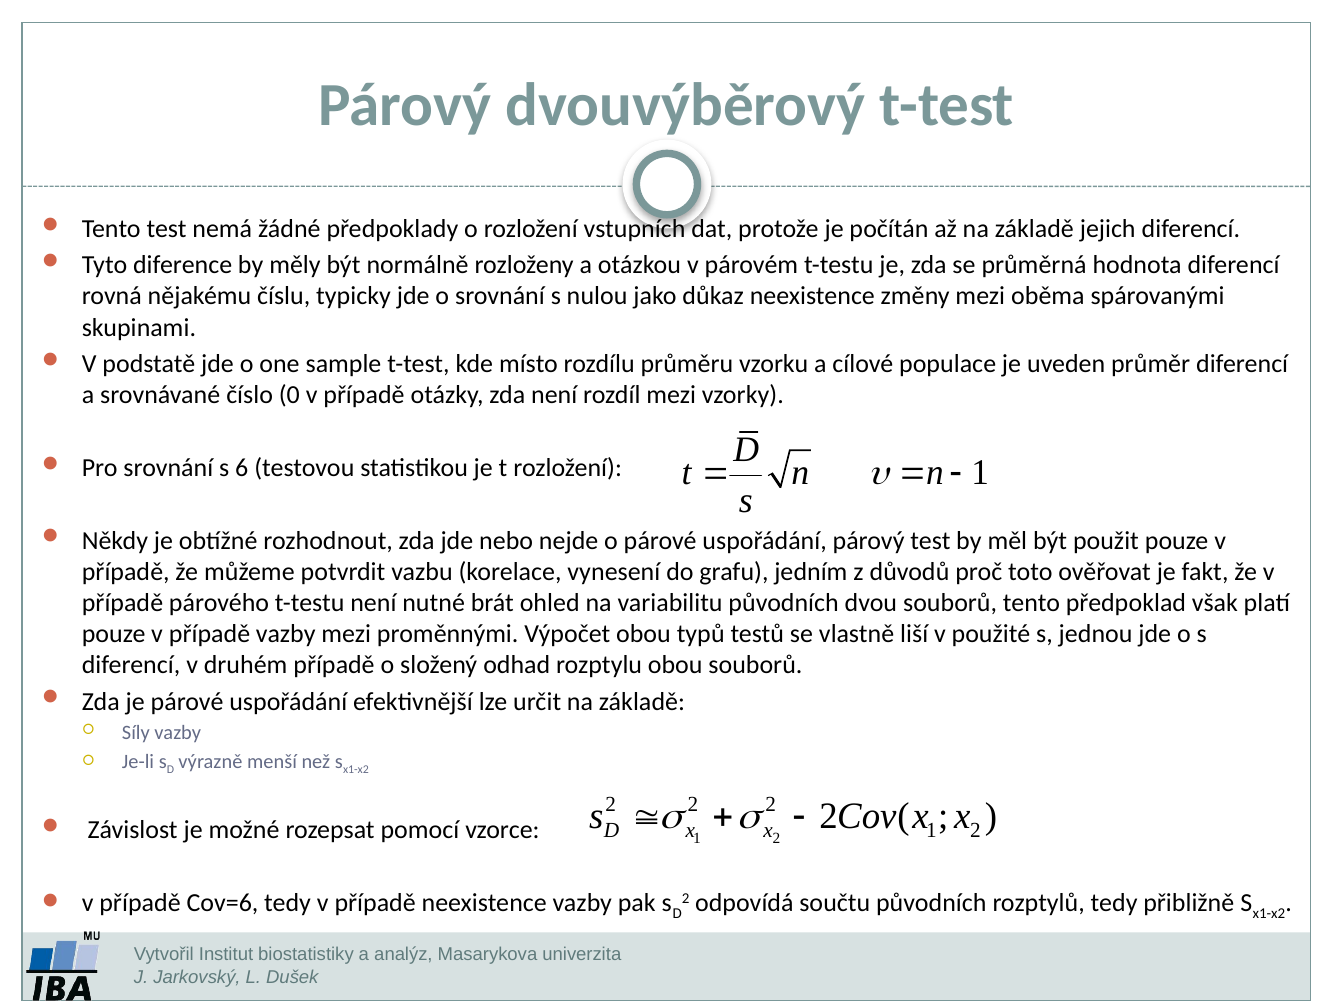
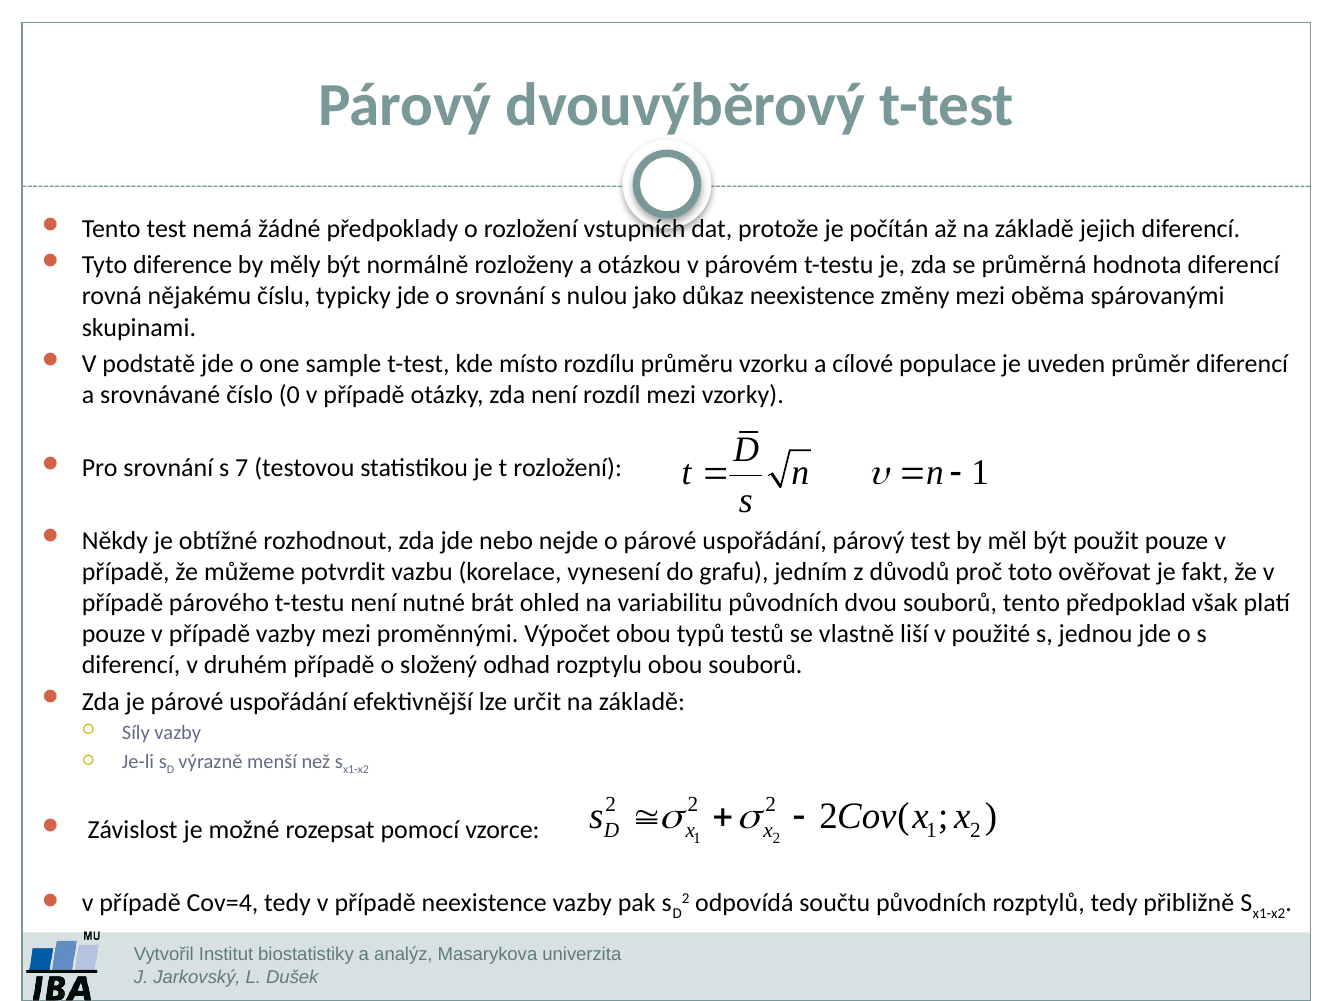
6: 6 -> 7 (242, 468)
Cov=6: Cov=6 -> Cov=4 (223, 903)
